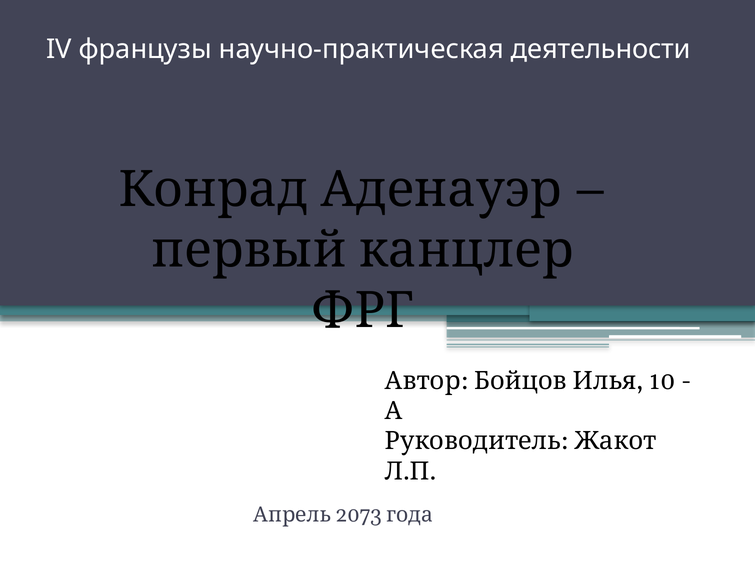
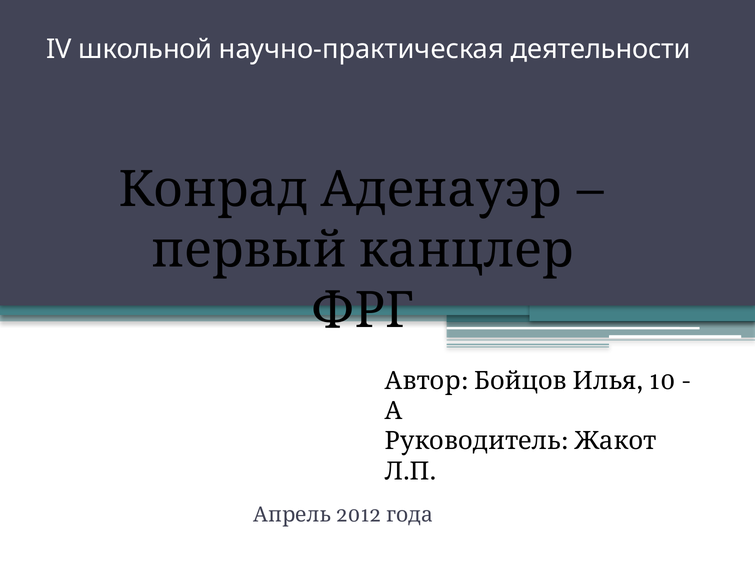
французы: французы -> школьной (145, 49)
2073: 2073 -> 2012 (358, 515)
